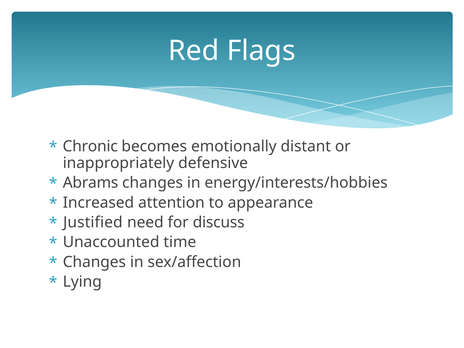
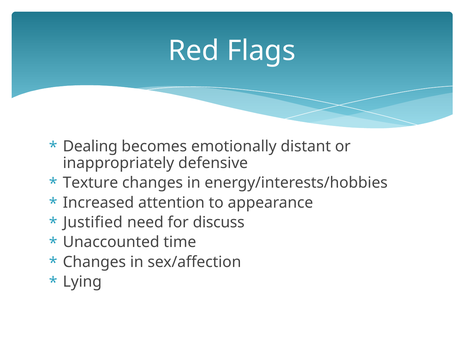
Chronic: Chronic -> Dealing (90, 146)
Abrams: Abrams -> Texture (90, 183)
